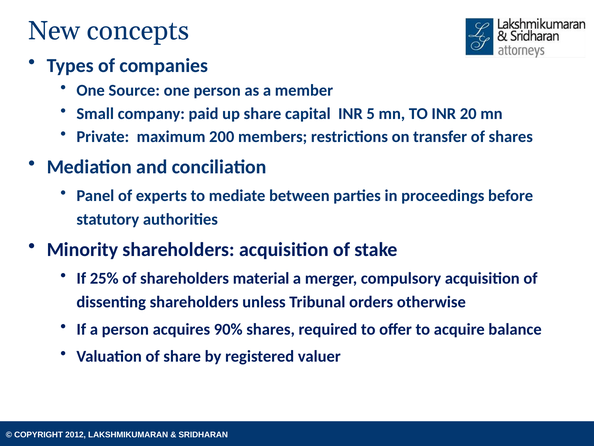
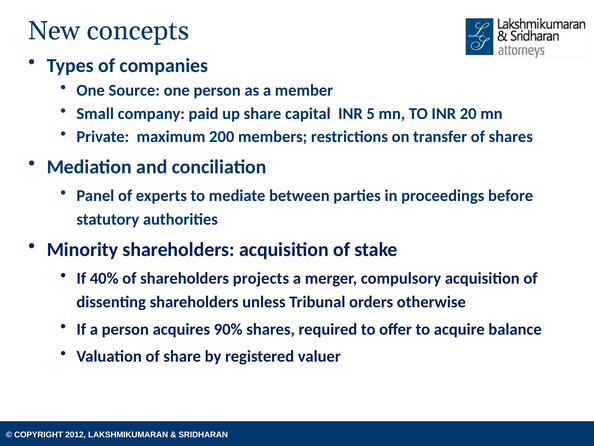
25%: 25% -> 40% (104, 278)
material: material -> projects (261, 278)
